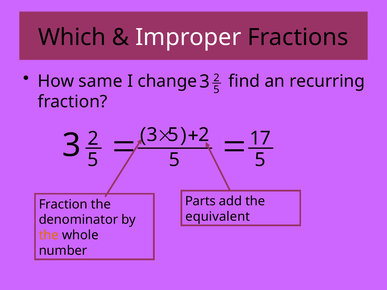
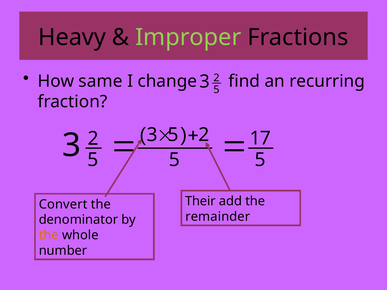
Which: Which -> Heavy (72, 37)
Improper colour: white -> light green (188, 37)
Parts: Parts -> Their (200, 201)
Fraction: Fraction -> Convert (63, 204)
equivalent: equivalent -> remainder (218, 217)
